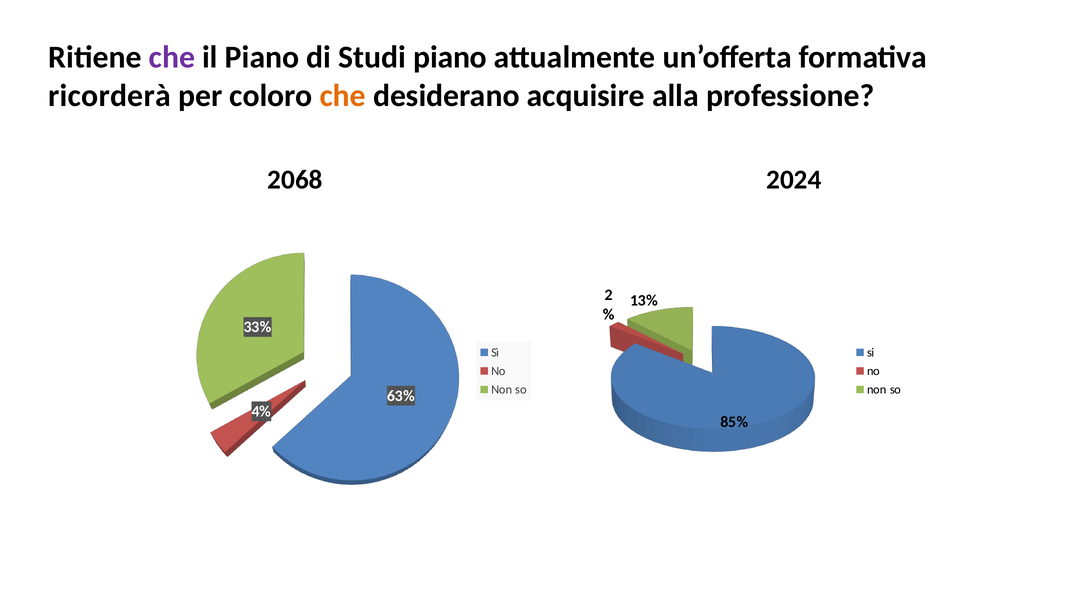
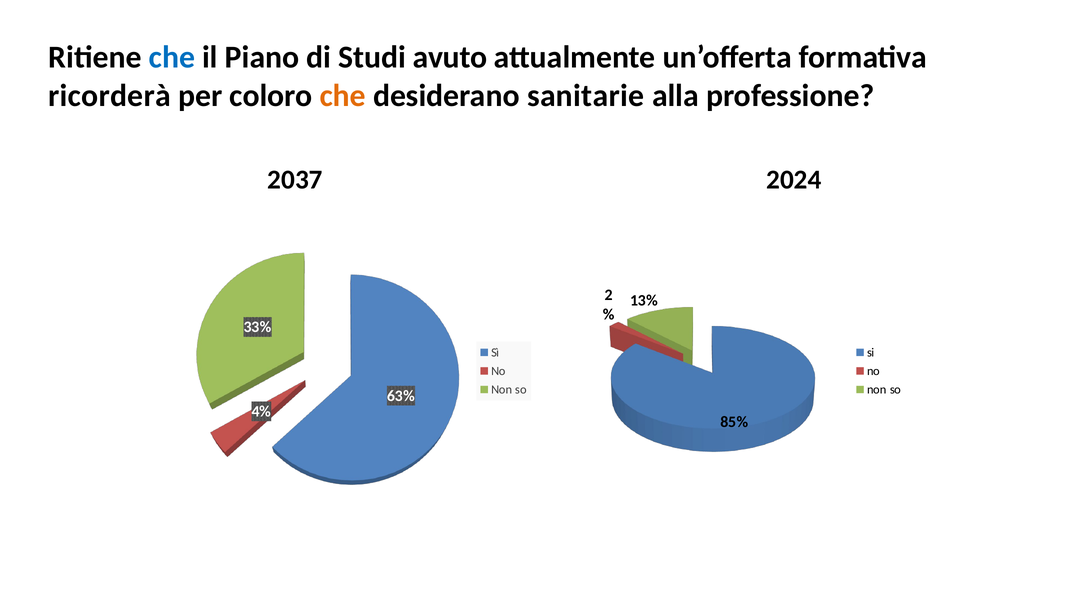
che colour: purple -> blue (172, 57)
Studi piano: piano -> avuto (450, 57)
acquisire: acquisire -> sanitarie (586, 96)
2068: 2068 -> 2037 (295, 180)
